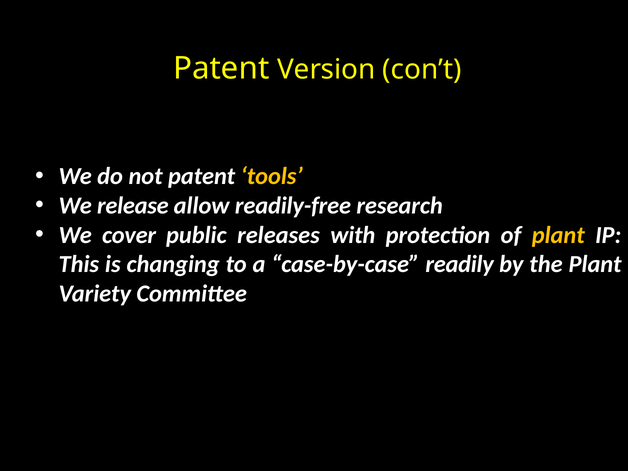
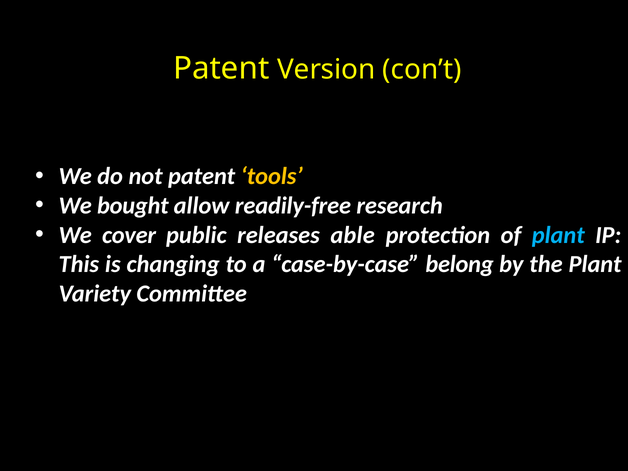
release: release -> bought (133, 206)
with: with -> able (353, 235)
plant colour: yellow -> light blue (558, 235)
readily: readily -> belong (460, 264)
